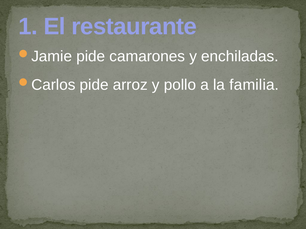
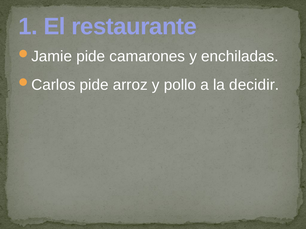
familia: familia -> decidir (254, 85)
